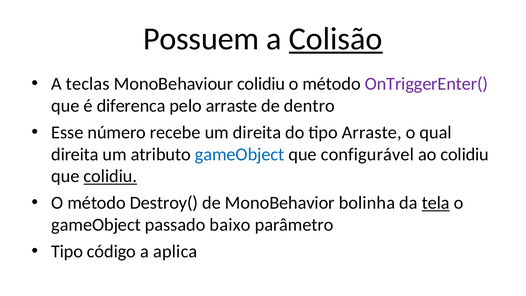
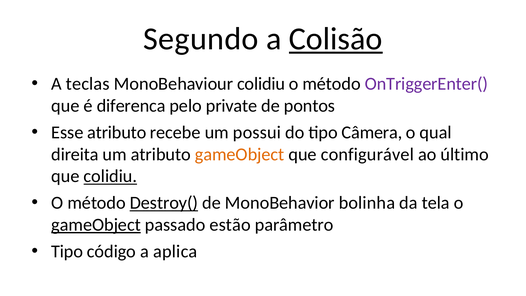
Possuem: Possuem -> Segundo (201, 39)
pelo arraste: arraste -> private (232, 106)
dentro: dentro -> pontos (309, 106)
Esse número: número -> atributo (117, 132)
um direita: direita -> possui (257, 132)
tipo Arraste: Arraste -> Câmera (372, 132)
gameObject colour: blue -> orange (240, 154)
ao colidiu: colidiu -> último (465, 154)
Destroy( underline: none -> present (164, 203)
tela underline: present -> none (436, 203)
gameObject underline: none -> present (96, 225)
baixo: baixo -> estão (230, 225)
